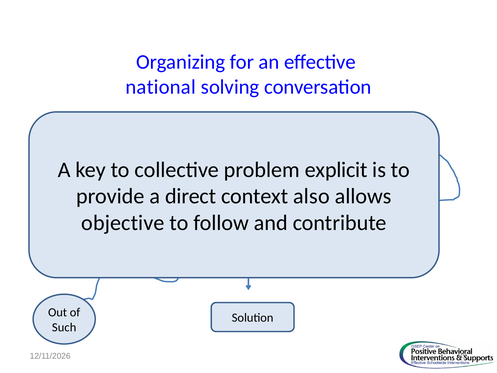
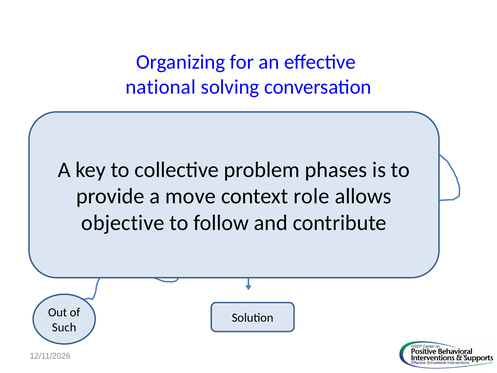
explicit: explicit -> phases (336, 170)
direct: direct -> move (190, 196)
also: also -> role (311, 196)
